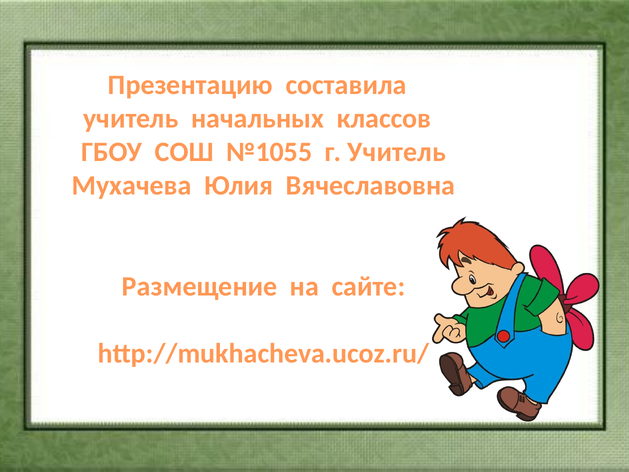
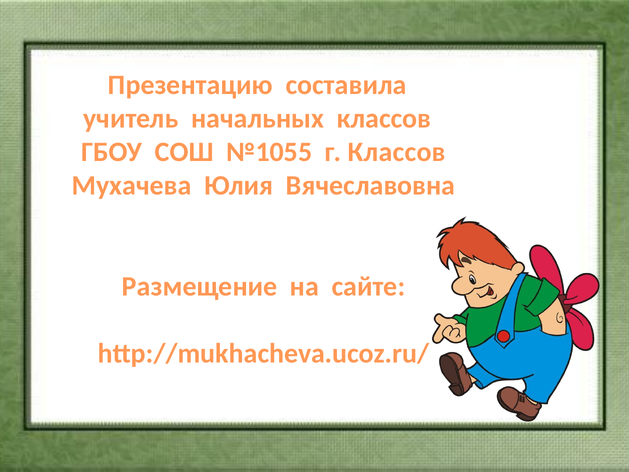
г Учитель: Учитель -> Классов (397, 152)
